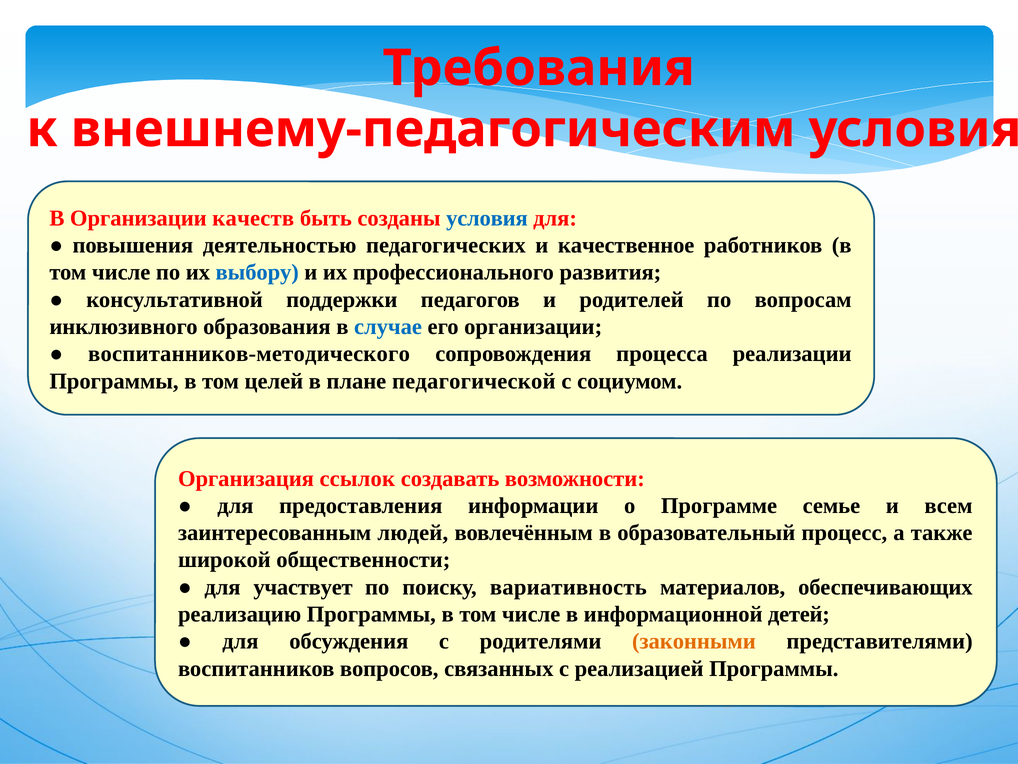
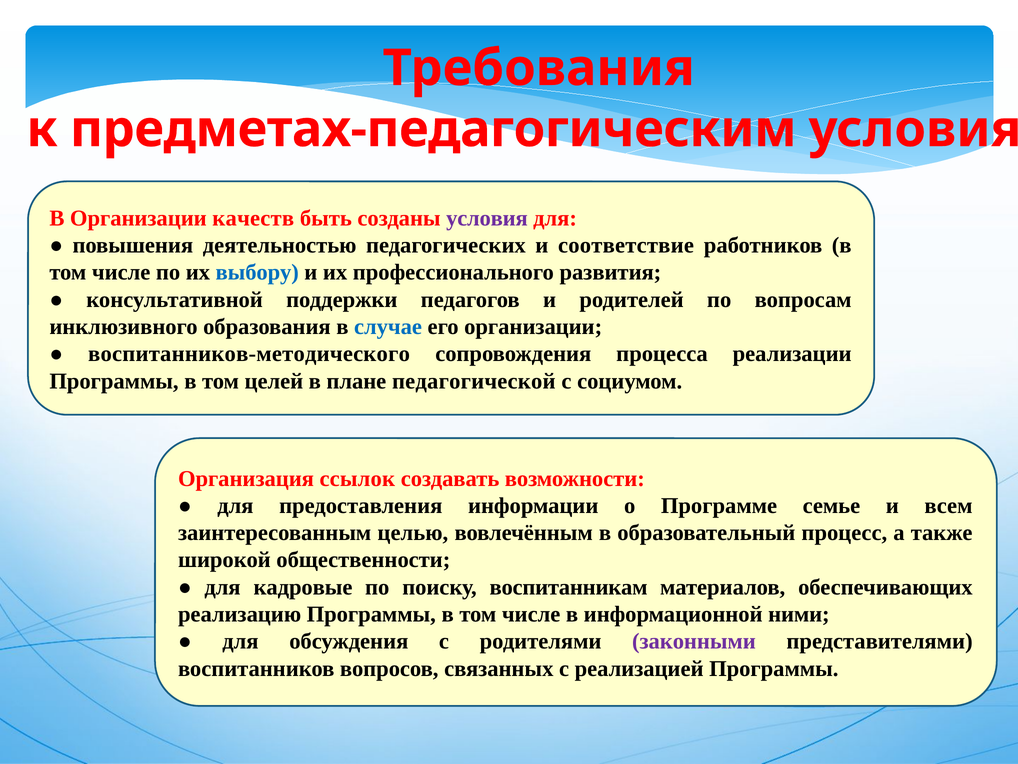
внешнему-педагогическим: внешнему-педагогическим -> предметах-педагогическим (433, 129)
условия colour: blue -> purple (487, 218)
качественное: качественное -> соответствие (626, 245)
людей: людей -> целью (413, 533)
участвует: участвует -> кадровые (303, 587)
вариативность: вариативность -> воспитанникам (569, 587)
детей: детей -> ними (799, 614)
законными colour: orange -> purple (694, 641)
